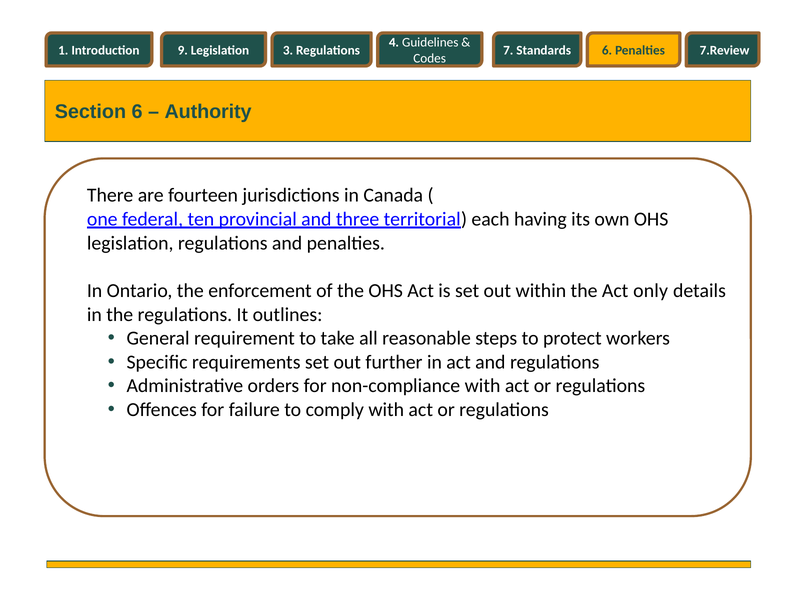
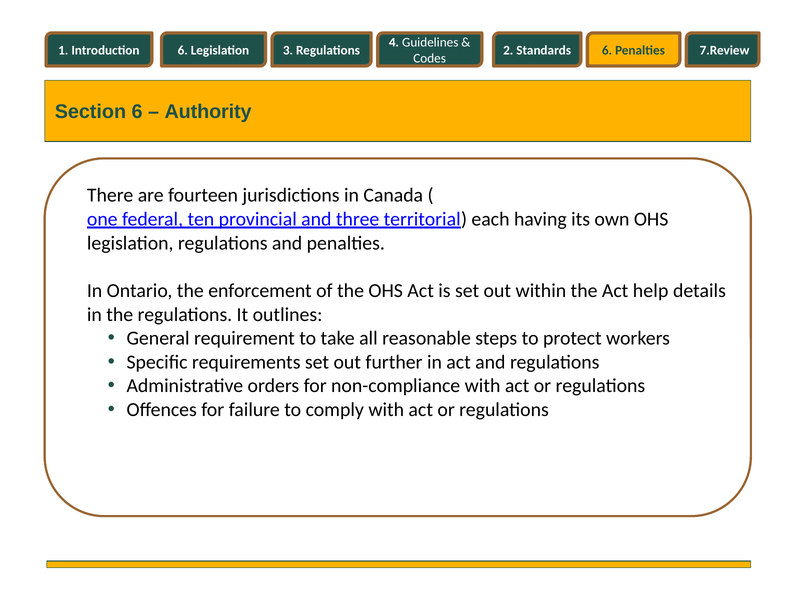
Introduction 9: 9 -> 6 (183, 50)
7: 7 -> 2 (508, 50)
only: only -> help (651, 291)
